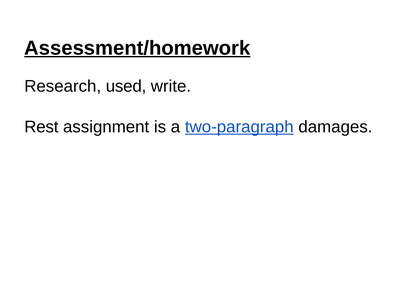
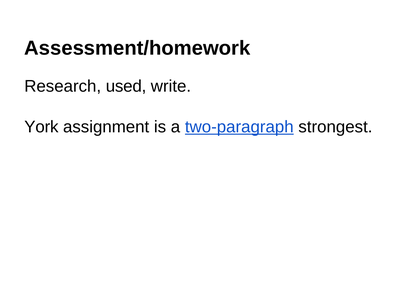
Assessment/homework underline: present -> none (137, 48)
Rest: Rest -> York (41, 127)
damages: damages -> strongest (335, 127)
